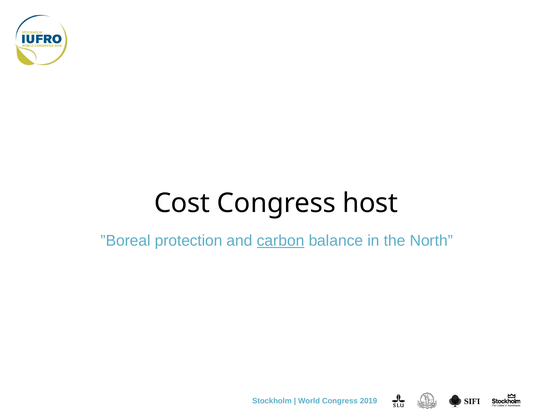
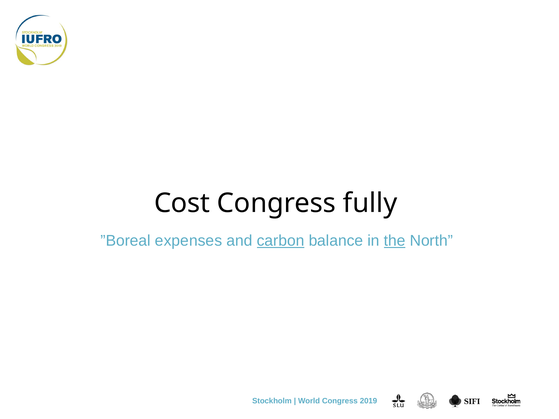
host: host -> fully (370, 203)
protection: protection -> expenses (189, 241)
the underline: none -> present (395, 241)
